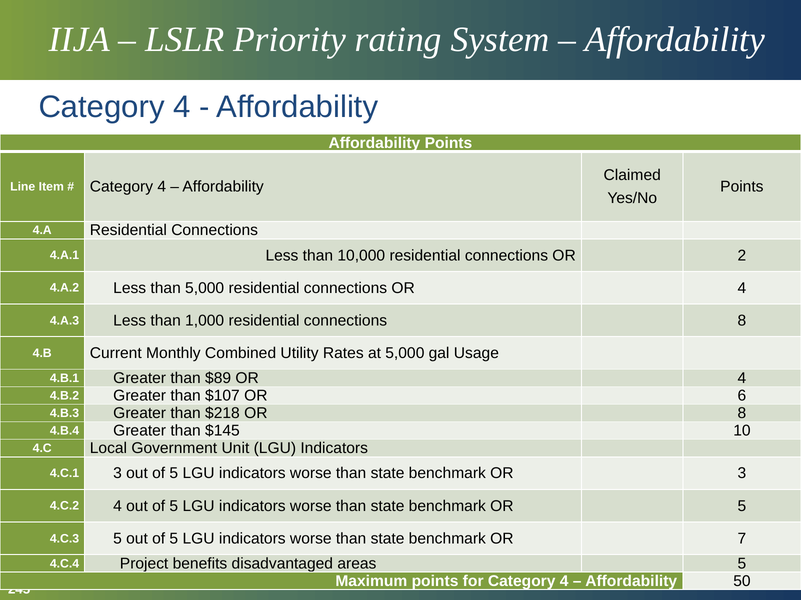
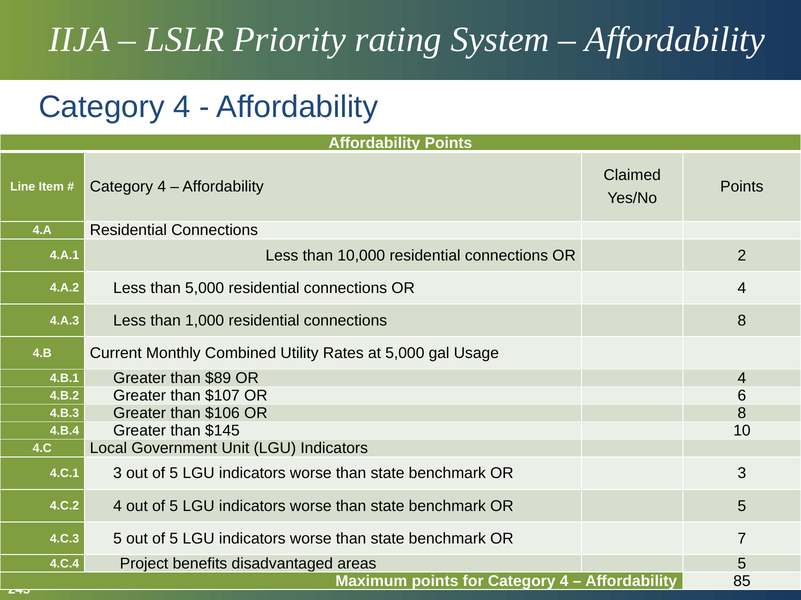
$218: $218 -> $106 (222, 414)
50: 50 -> 85 (742, 582)
